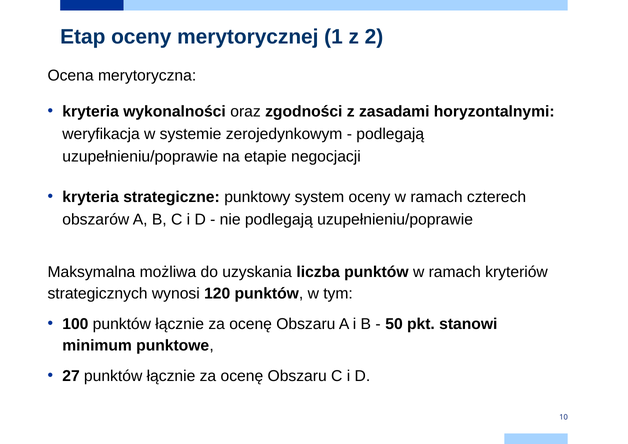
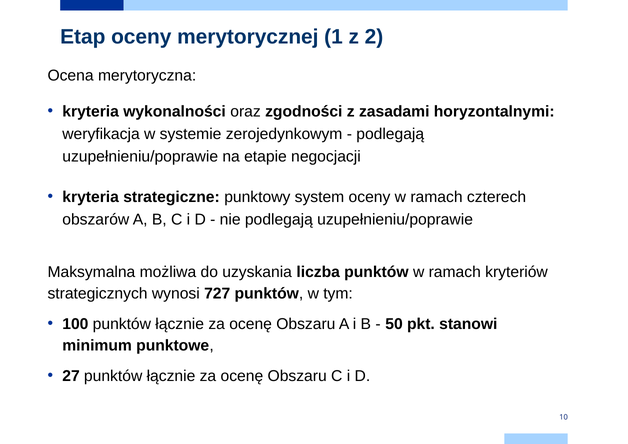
120: 120 -> 727 (217, 294)
